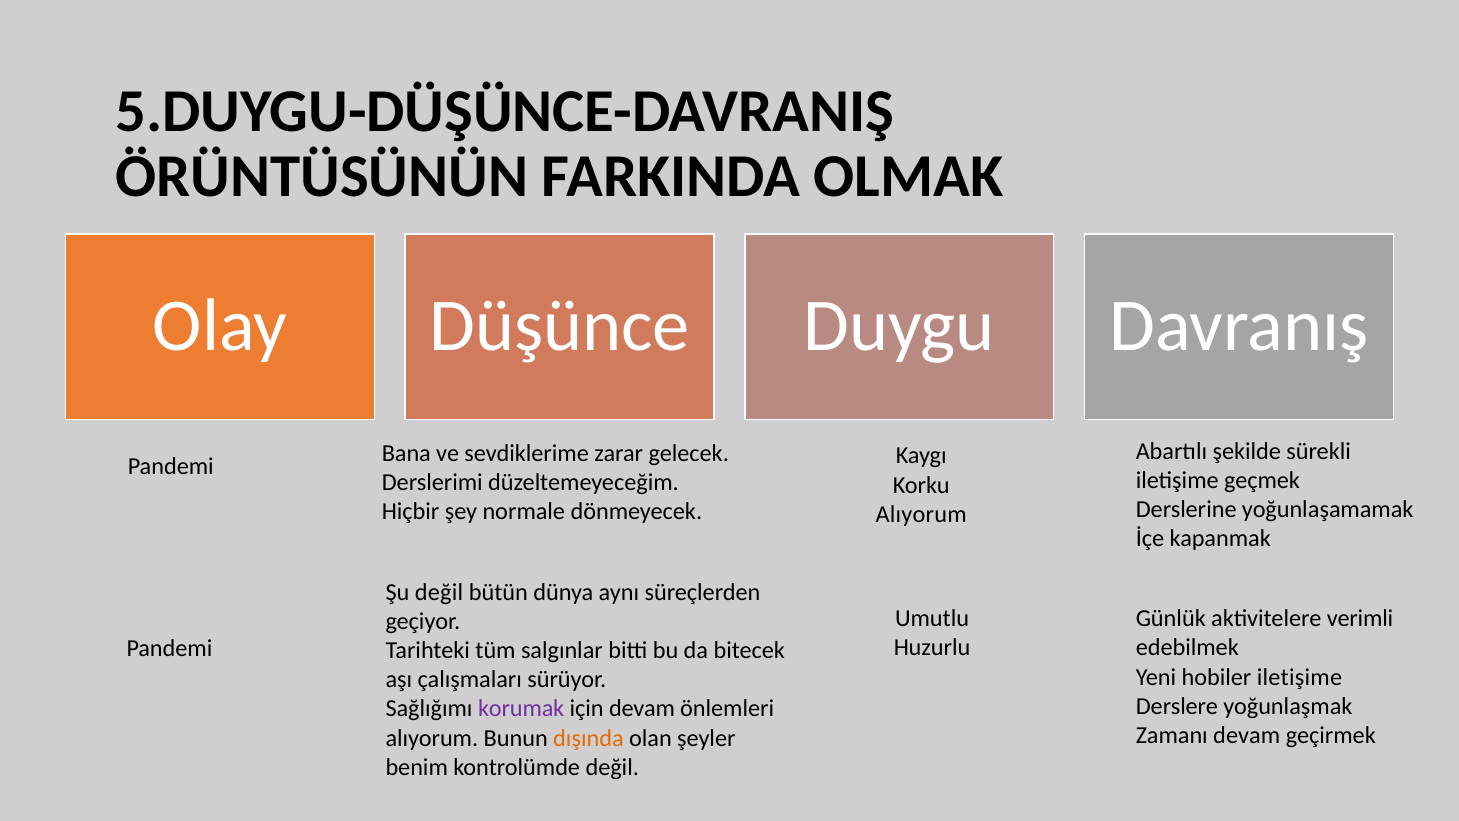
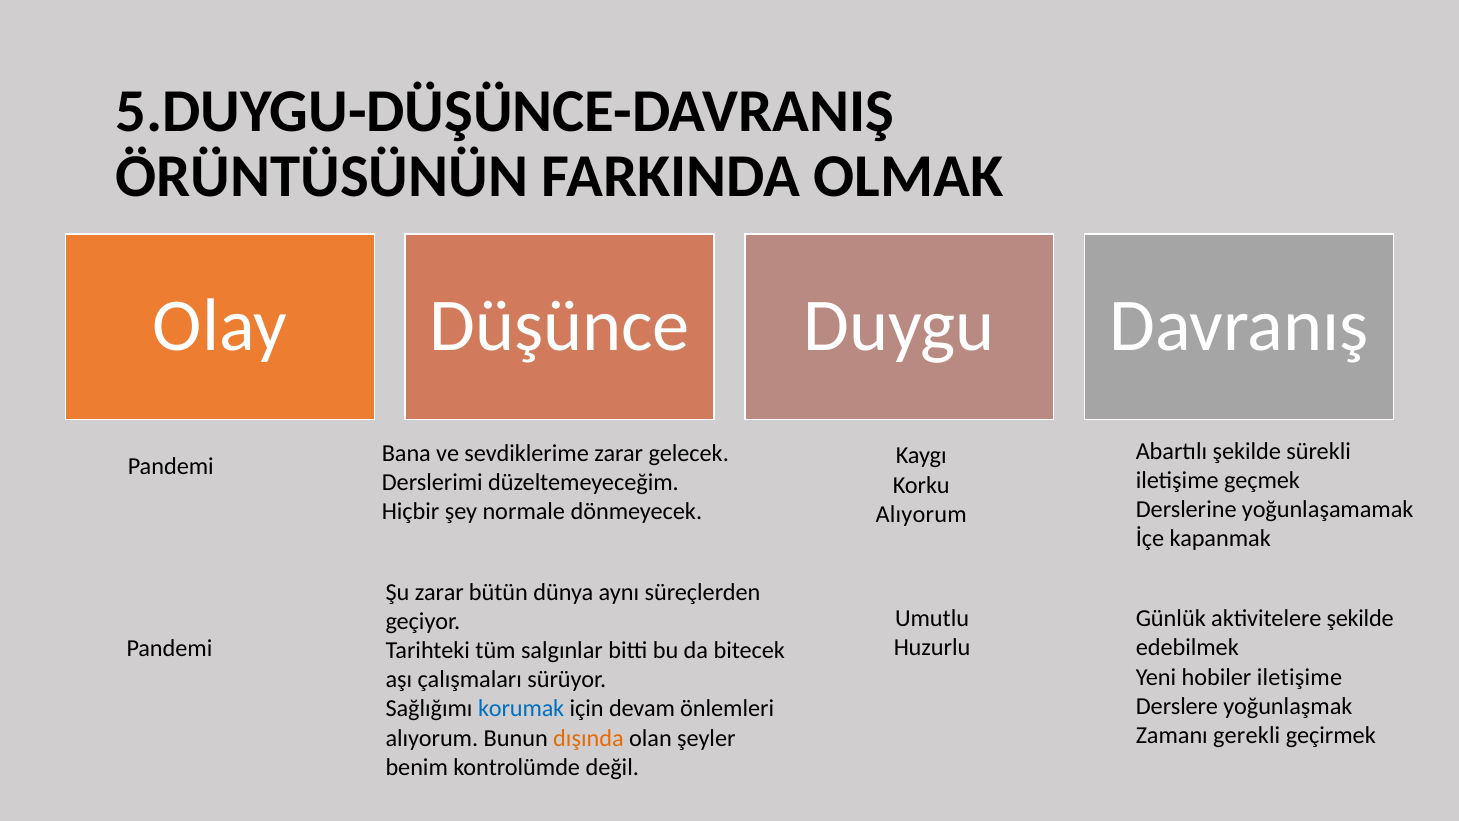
Şu değil: değil -> zarar (439, 592)
aktivitelere verimli: verimli -> şekilde (1360, 618)
korumak colour: purple -> blue (521, 709)
Zamanı devam: devam -> gerekli (1247, 735)
